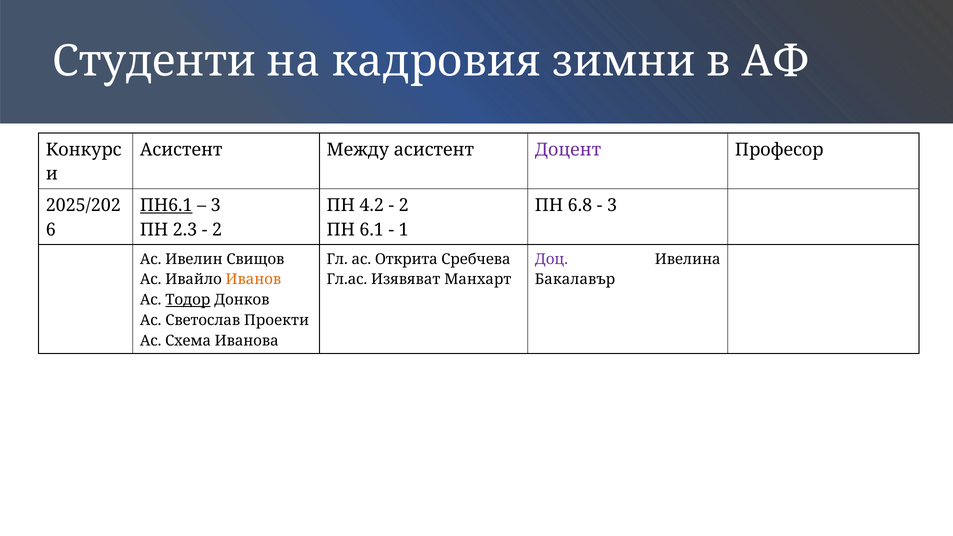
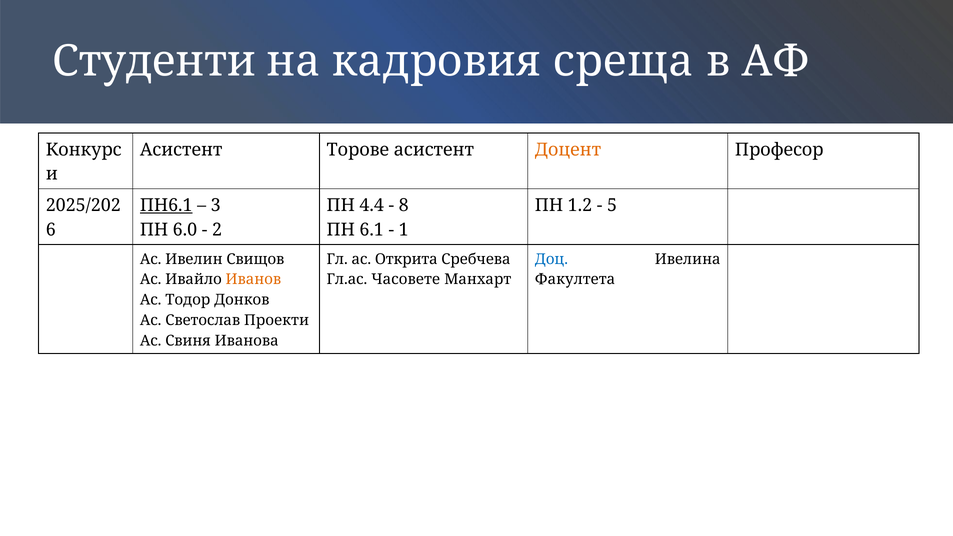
зимни: зимни -> среща (623, 61)
Между: Между -> Торове (358, 150)
Доцент colour: purple -> orange (568, 150)
4.2: 4.2 -> 4.4 (372, 206)
2: 2 -> 8 (404, 206)
6.8: 6.8 -> 1.2 (580, 206)
3: 3 -> 5 (612, 206)
2.3: 2.3 -> 6.0 (185, 230)
Доц colour: purple -> blue (551, 259)
Изявяват: Изявяват -> Часовете (406, 280)
Бакалавър: Бакалавър -> Факултета (575, 280)
Тодор underline: present -> none (188, 300)
Схема: Схема -> Свиня (188, 341)
